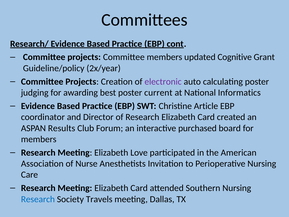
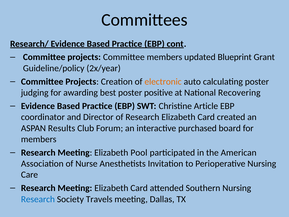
Cognitive: Cognitive -> Blueprint (235, 57)
electronic colour: purple -> orange (163, 81)
current: current -> positive (158, 93)
Informatics: Informatics -> Recovering (239, 93)
Love: Love -> Pool (139, 152)
